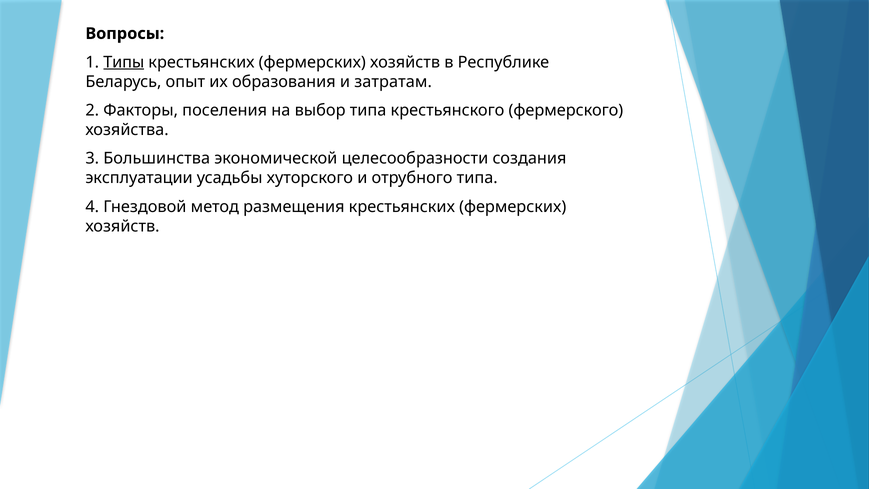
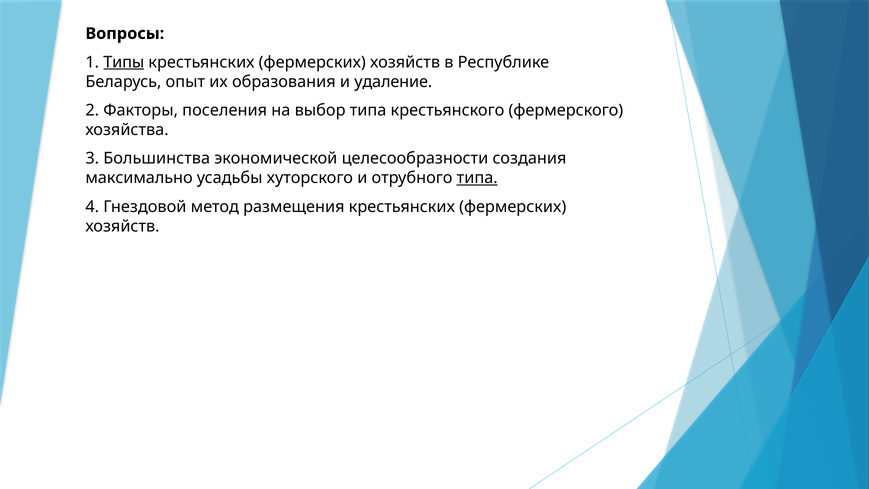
затратам: затратам -> удаление (393, 82)
эксплуатации: эксплуатации -> максимально (139, 178)
типа underline: none -> present (477, 178)
